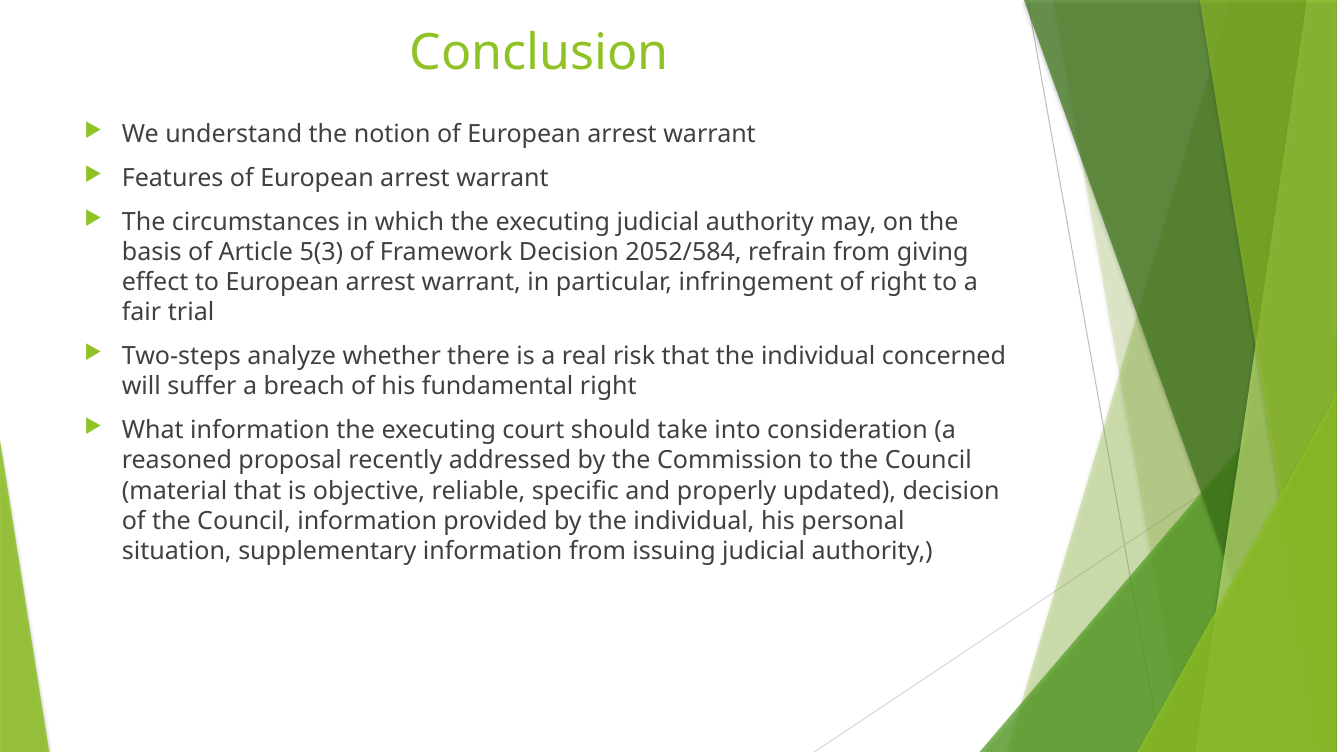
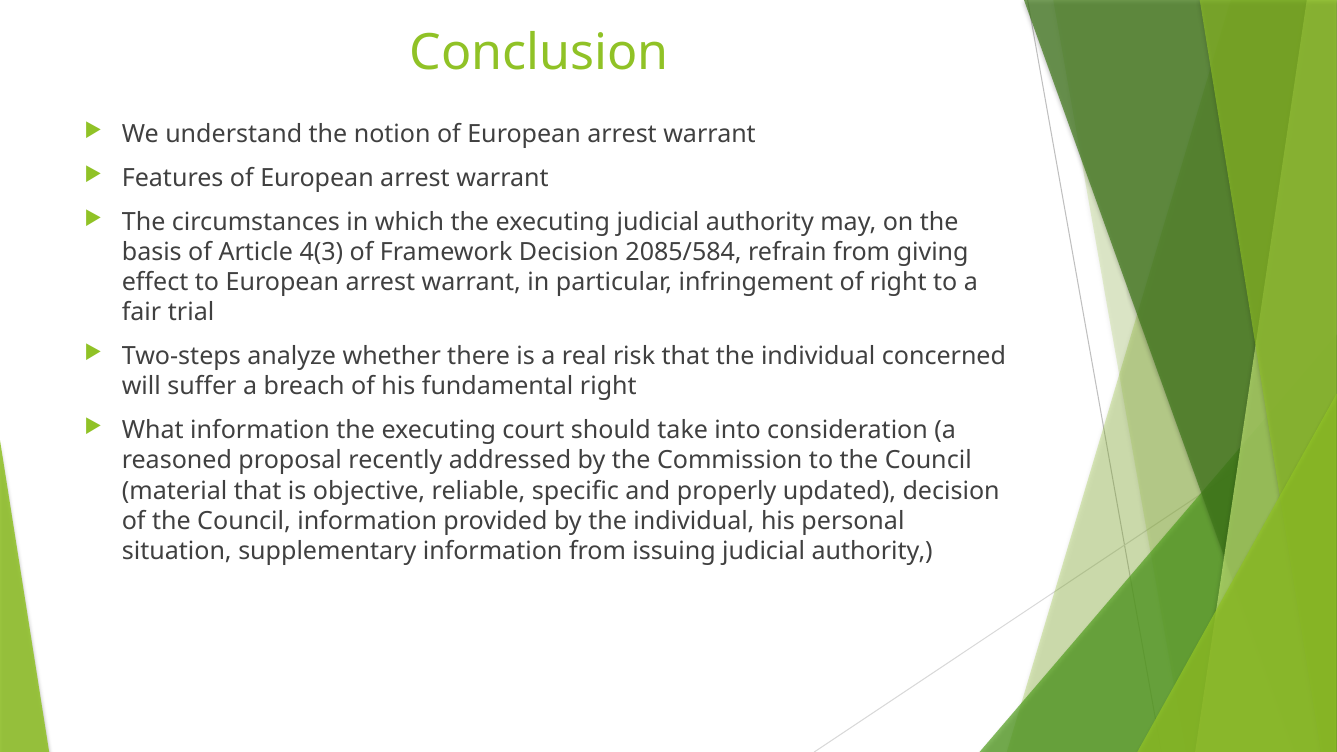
5(3: 5(3 -> 4(3 (321, 252)
2052/584: 2052/584 -> 2085/584 (684, 252)
